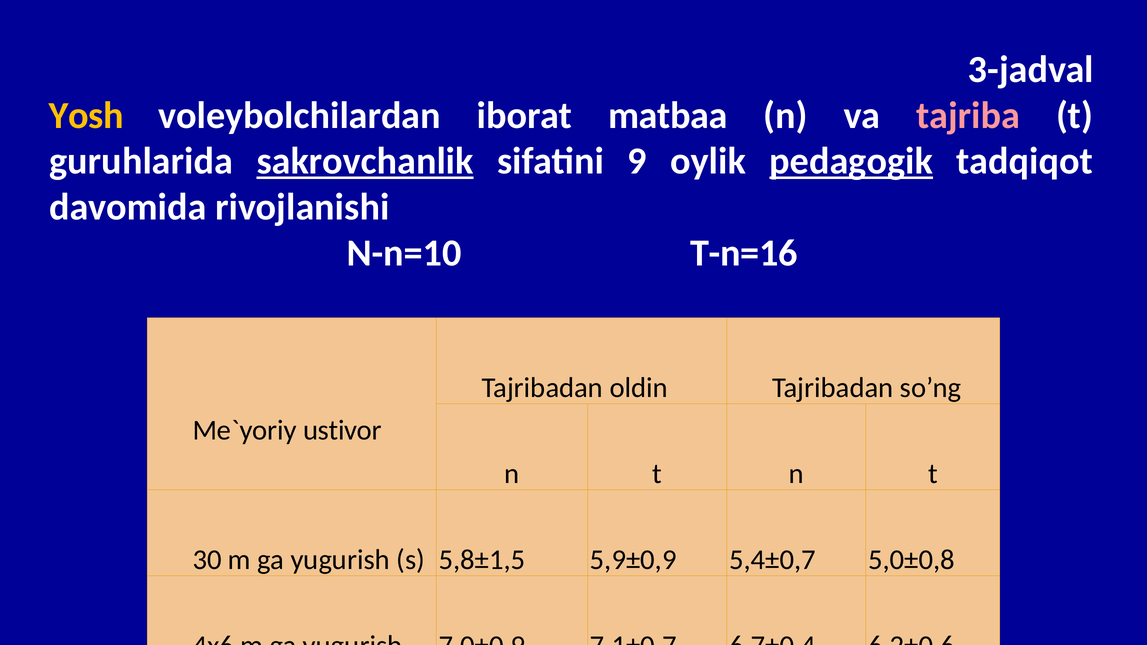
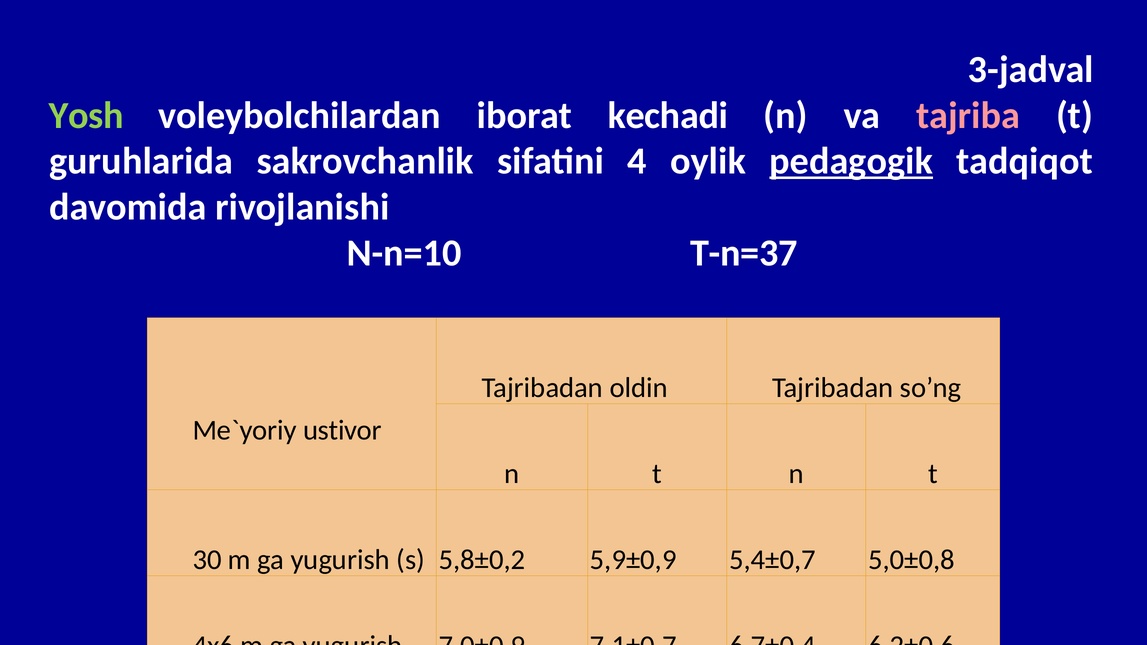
Yosh colour: yellow -> light green (86, 115)
matbaa: matbaa -> kechadi (668, 115)
sakrovchanlik underline: present -> none (365, 161)
9: 9 -> 4 (637, 161)
T-n=16: T-n=16 -> T-n=37 (744, 253)
5,8±1,5: 5,8±1,5 -> 5,8±0,2 (482, 560)
